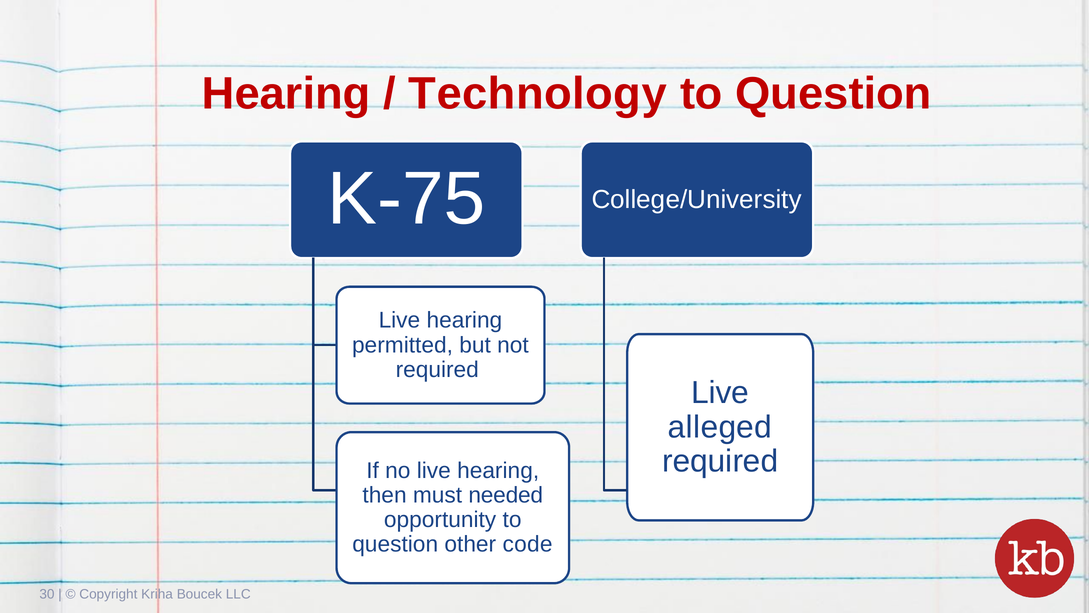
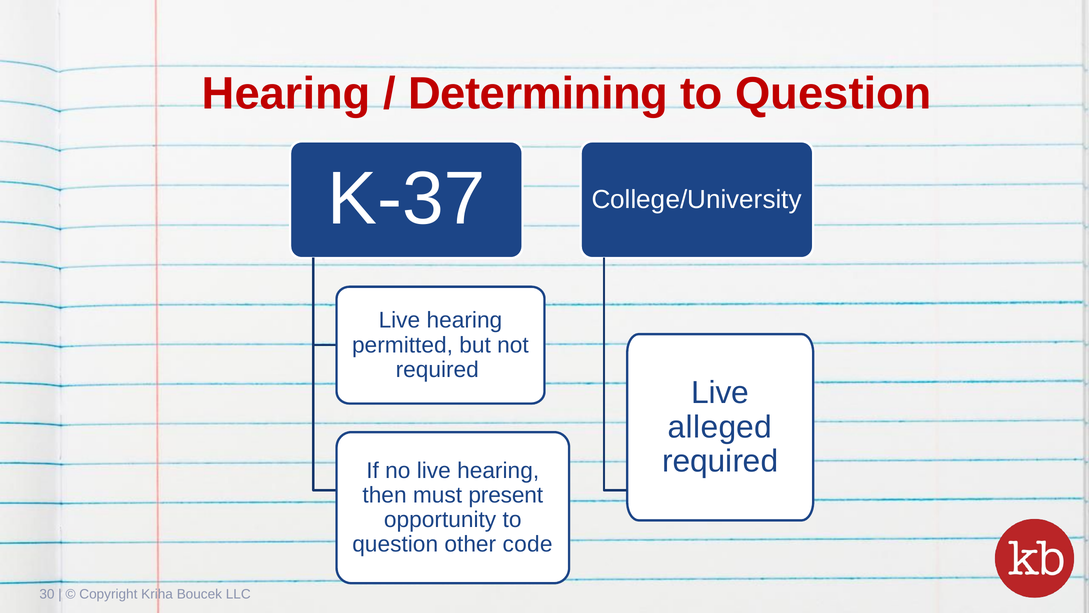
Technology: Technology -> Determining (538, 94)
K-75: K-75 -> K-37 (406, 199)
needed: needed -> present (506, 495)
